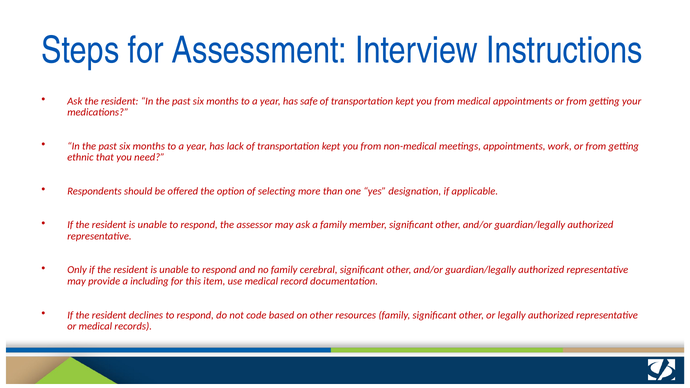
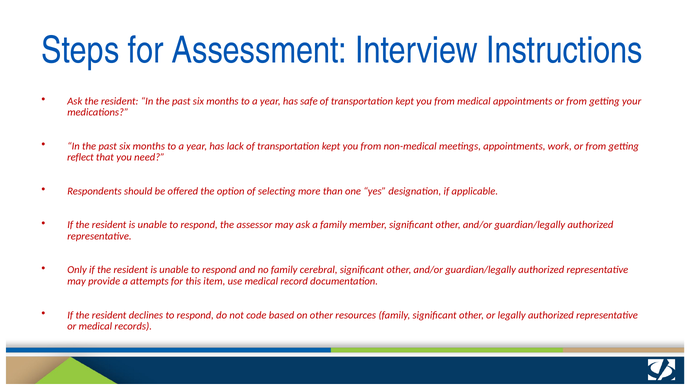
ethnic: ethnic -> reflect (80, 158)
including: including -> attempts (149, 281)
